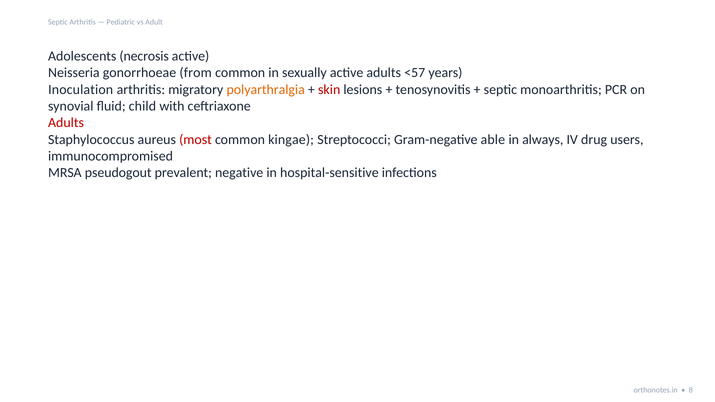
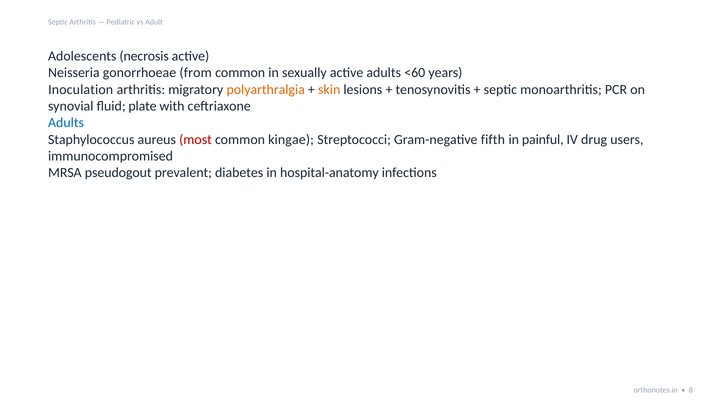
<57: <57 -> <60 (415, 73)
skin colour: red -> orange (329, 89)
child: child -> plate (143, 106)
Adults colour: red -> blue (66, 123)
able: able -> fifth (493, 140)
always: always -> painful (543, 140)
negative: negative -> diabetes (239, 173)
hospital-sensitive: hospital-sensitive -> hospital-anatomy (329, 173)
